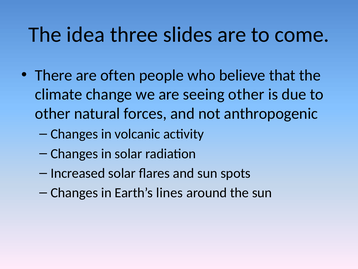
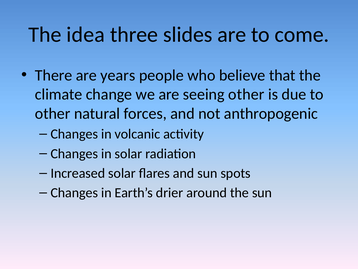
often: often -> years (118, 75)
lines: lines -> drier (170, 192)
